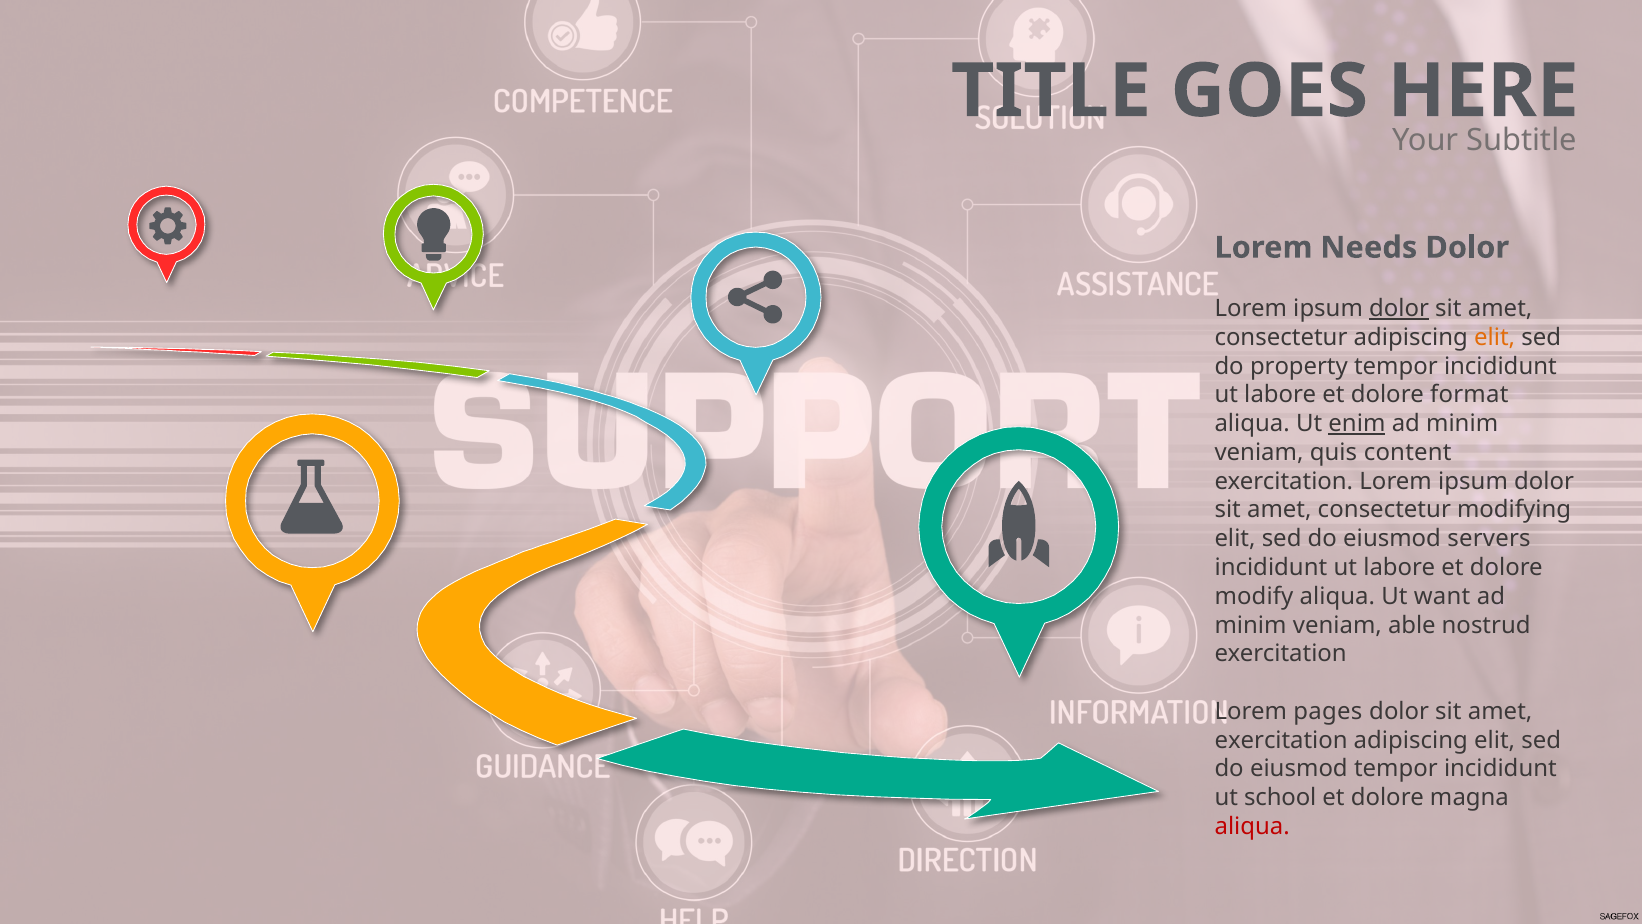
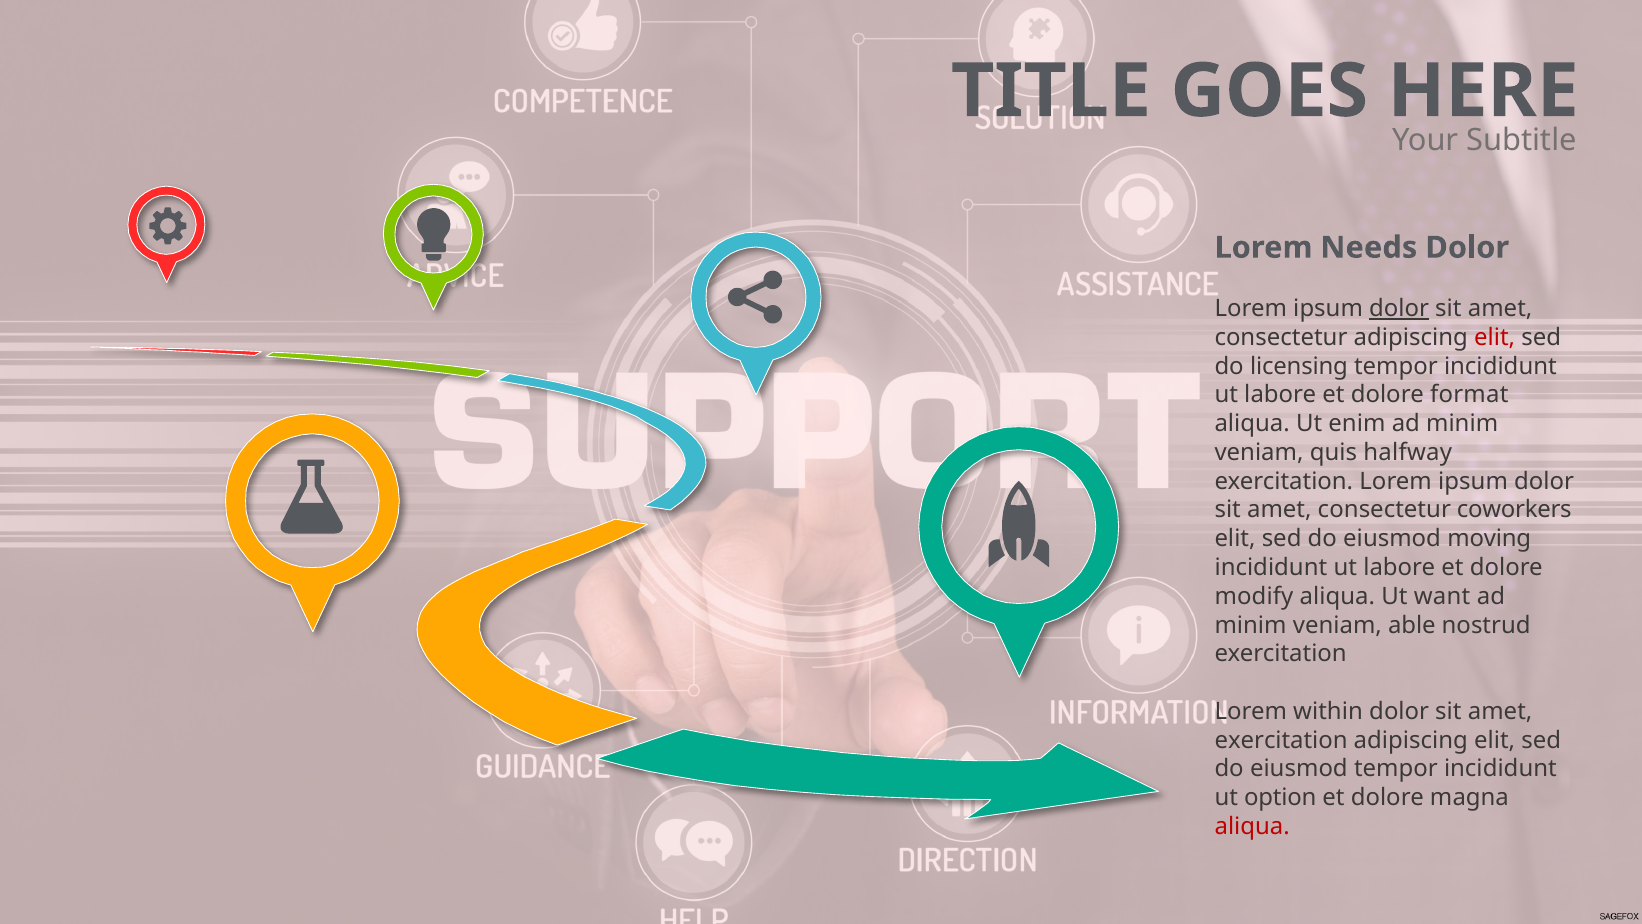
elit colour: orange -> red (1495, 337)
property: property -> licensing (1299, 366)
enim underline: present -> none (1357, 424)
content: content -> halfway (1408, 452)
modifying: modifying -> coworkers (1514, 510)
servers: servers -> moving (1489, 539)
pages: pages -> within (1328, 711)
school: school -> option (1280, 797)
